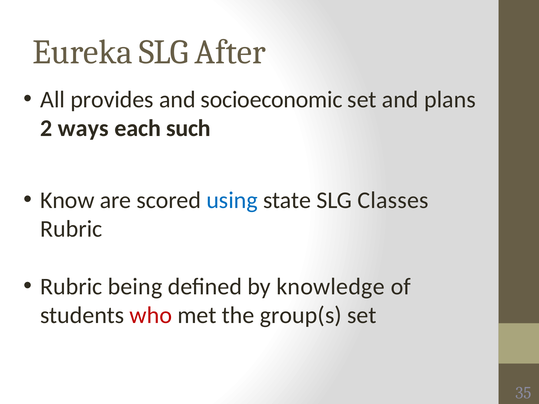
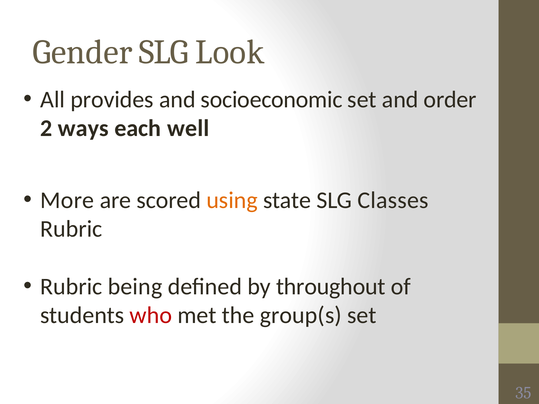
Eureka: Eureka -> Gender (82, 52)
After: After -> Look (230, 52)
plans: plans -> order (450, 100)
such: such -> well (188, 128)
Know: Know -> More (67, 200)
using colour: blue -> orange (232, 200)
knowledge: knowledge -> throughout (331, 287)
